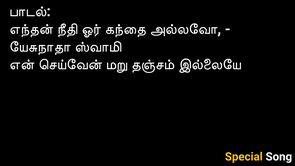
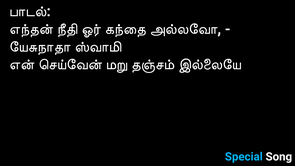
Special colour: yellow -> light blue (244, 157)
